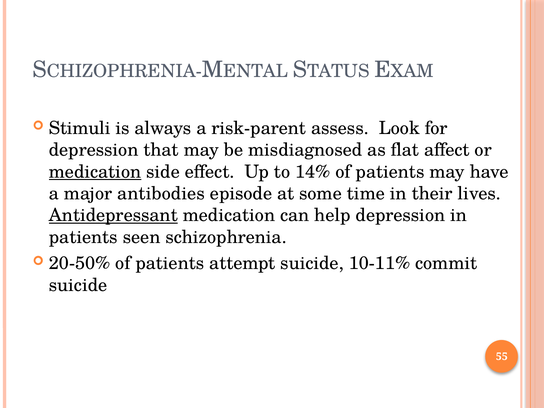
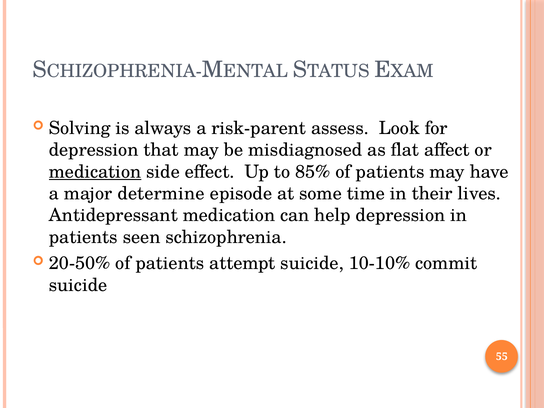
Stimuli: Stimuli -> Solving (80, 128)
14%: 14% -> 85% (313, 172)
antibodies: antibodies -> determine (161, 193)
Antidepressant underline: present -> none (113, 215)
10-11%: 10-11% -> 10-10% (379, 263)
